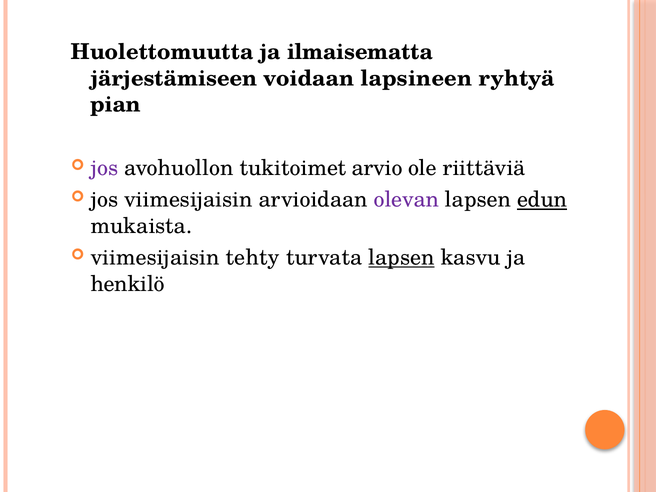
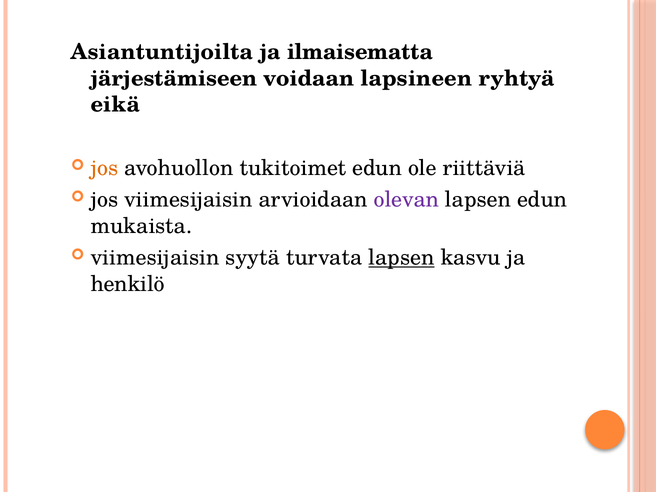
Huolettomuutta: Huolettomuutta -> Asiantuntijoilta (162, 52)
pian: pian -> eikä (115, 105)
jos colour: purple -> orange (104, 168)
tukitoimet arvio: arvio -> edun (377, 168)
edun underline: present -> none (542, 200)
tehty: tehty -> syytä (253, 258)
